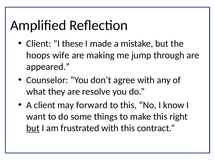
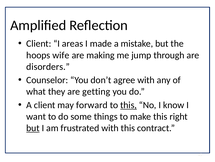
these: these -> areas (73, 43)
appeared: appeared -> disorders (48, 66)
resolve: resolve -> getting (96, 91)
this underline: none -> present (129, 105)
